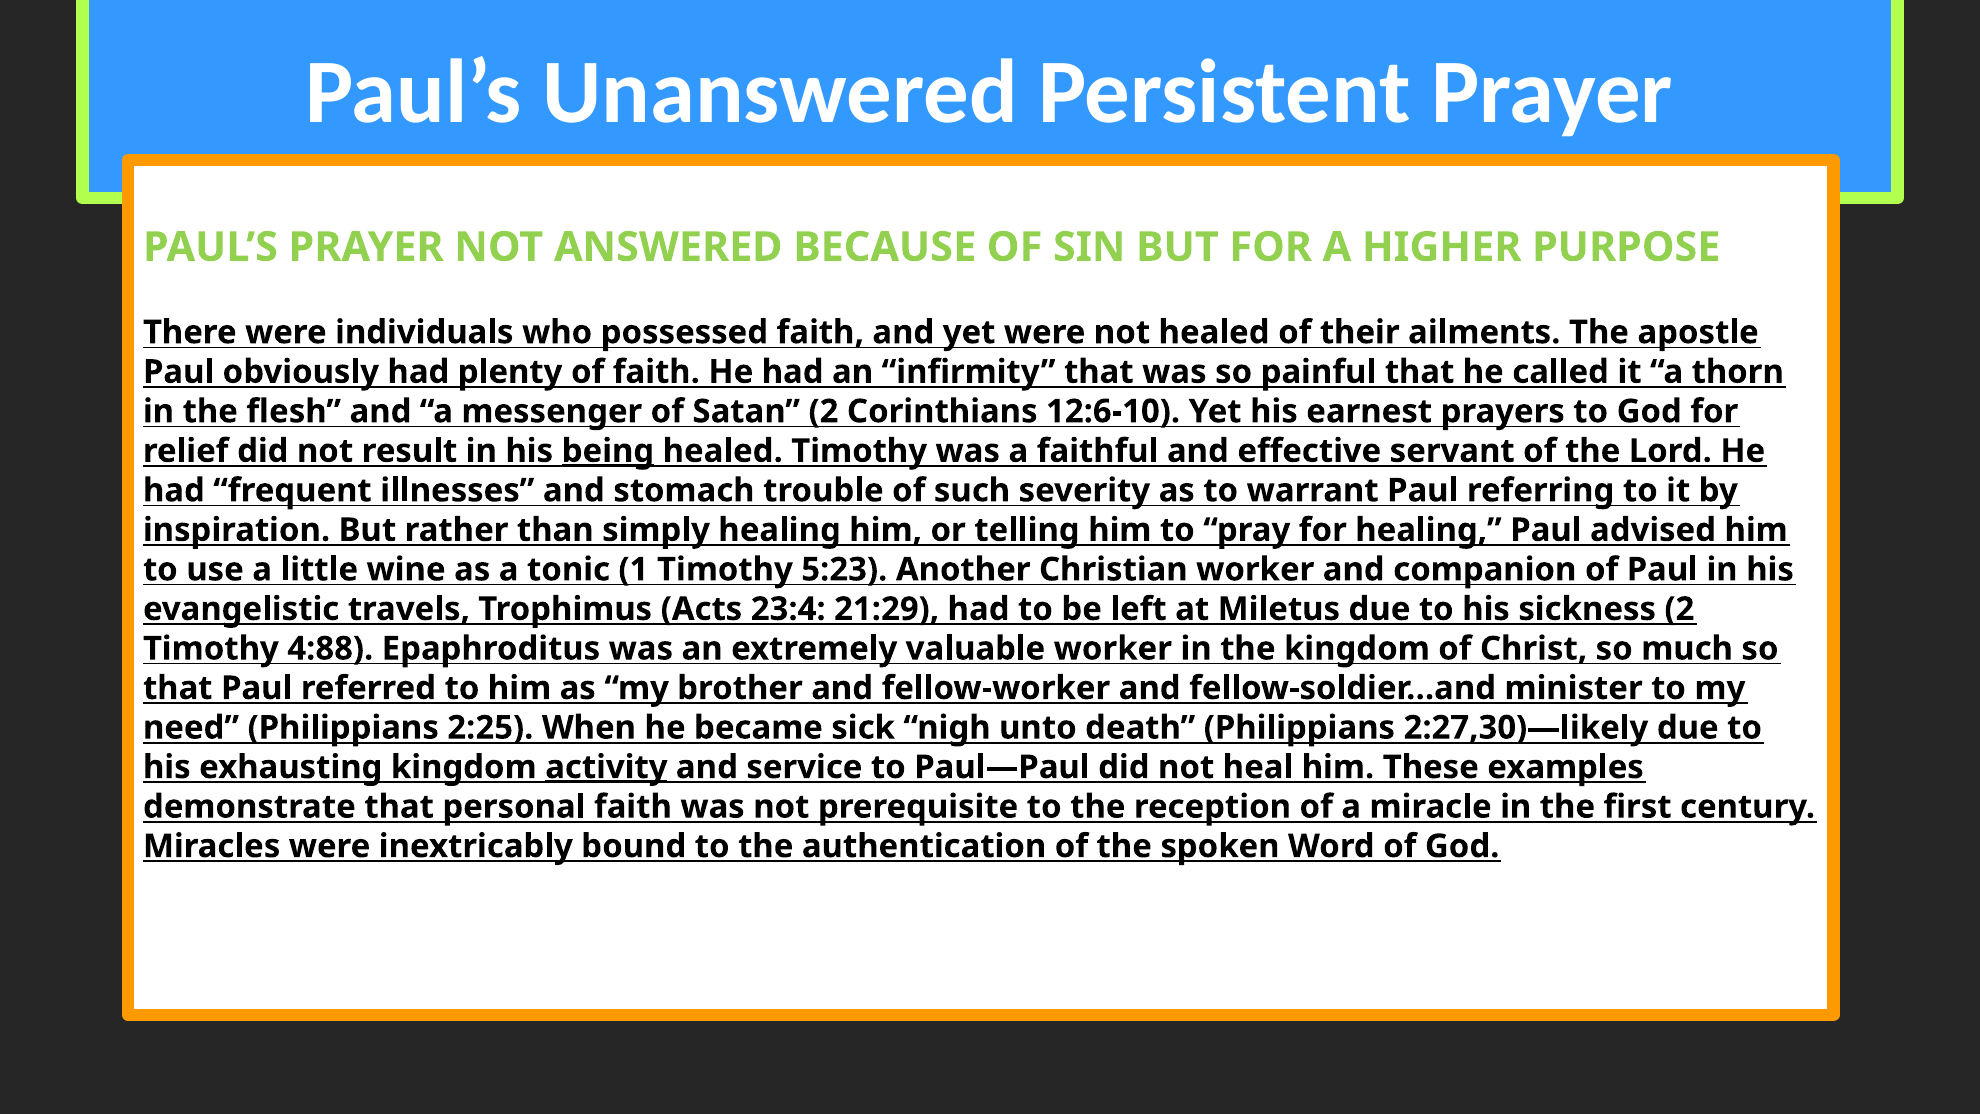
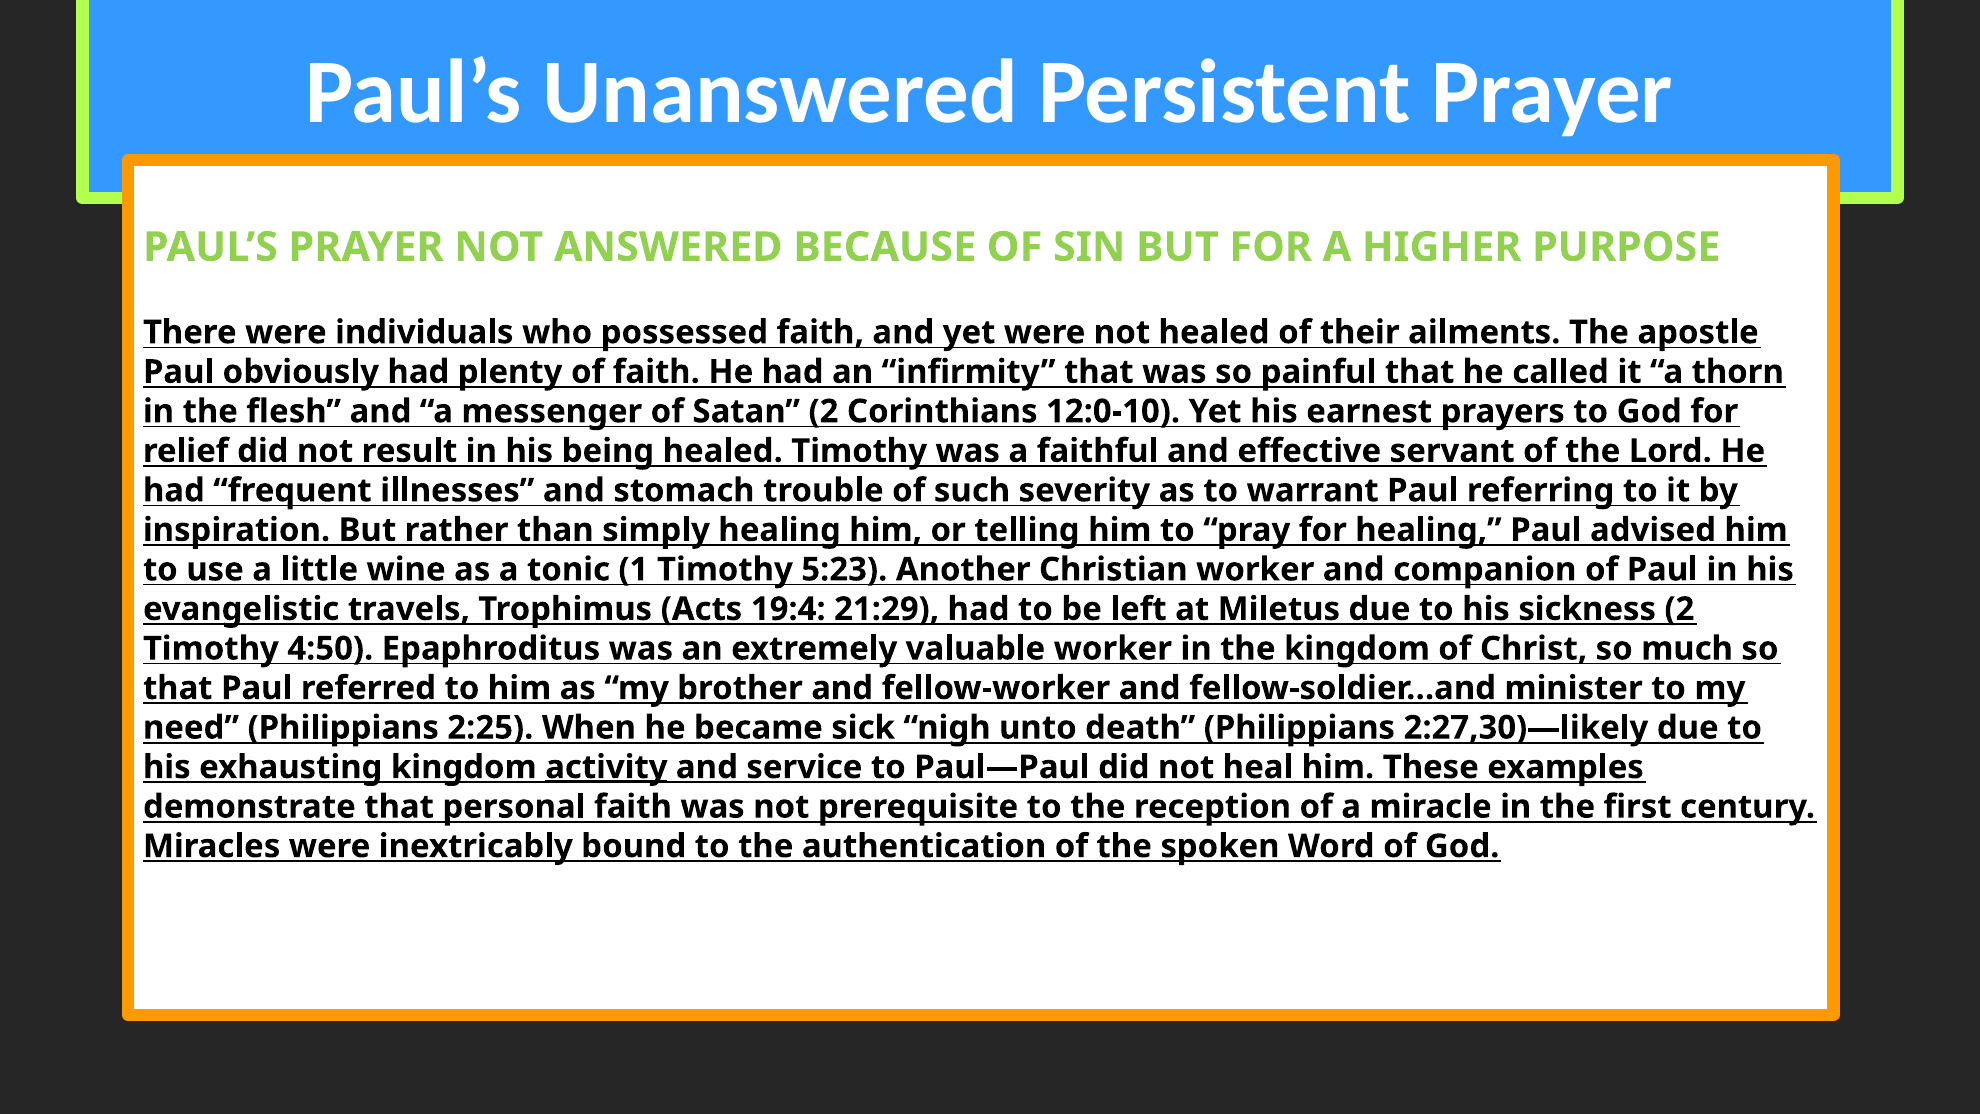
12:6-10: 12:6-10 -> 12:0-10 (1113, 411)
being underline: present -> none (608, 451)
23:4: 23:4 -> 19:4 (788, 609)
4:88: 4:88 -> 4:50 (330, 648)
